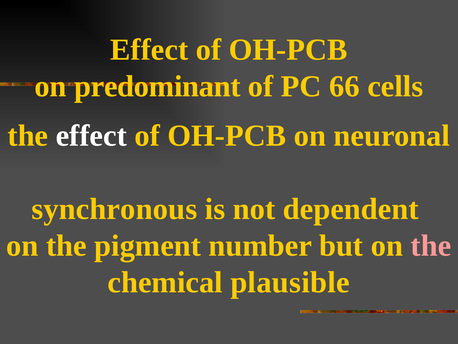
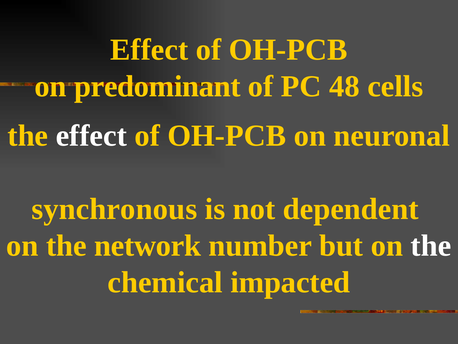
66: 66 -> 48 (345, 86)
pigment: pigment -> network (148, 245)
the colour: pink -> white (431, 245)
plausible: plausible -> impacted (290, 282)
